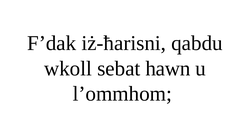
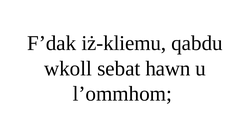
iż-ħarisni: iż-ħarisni -> iż-kliemu (124, 43)
